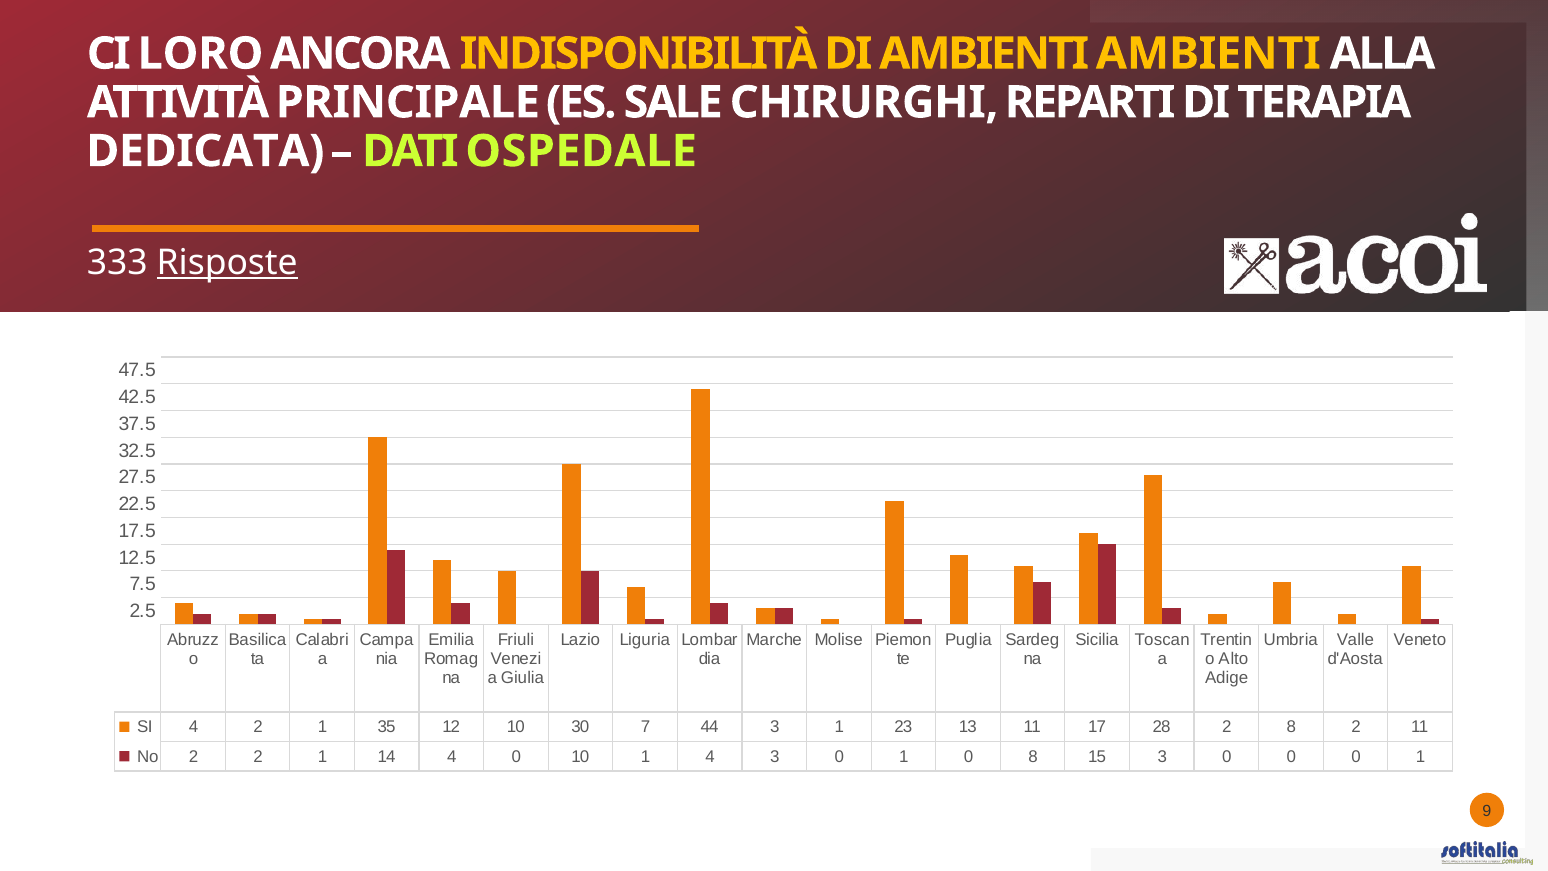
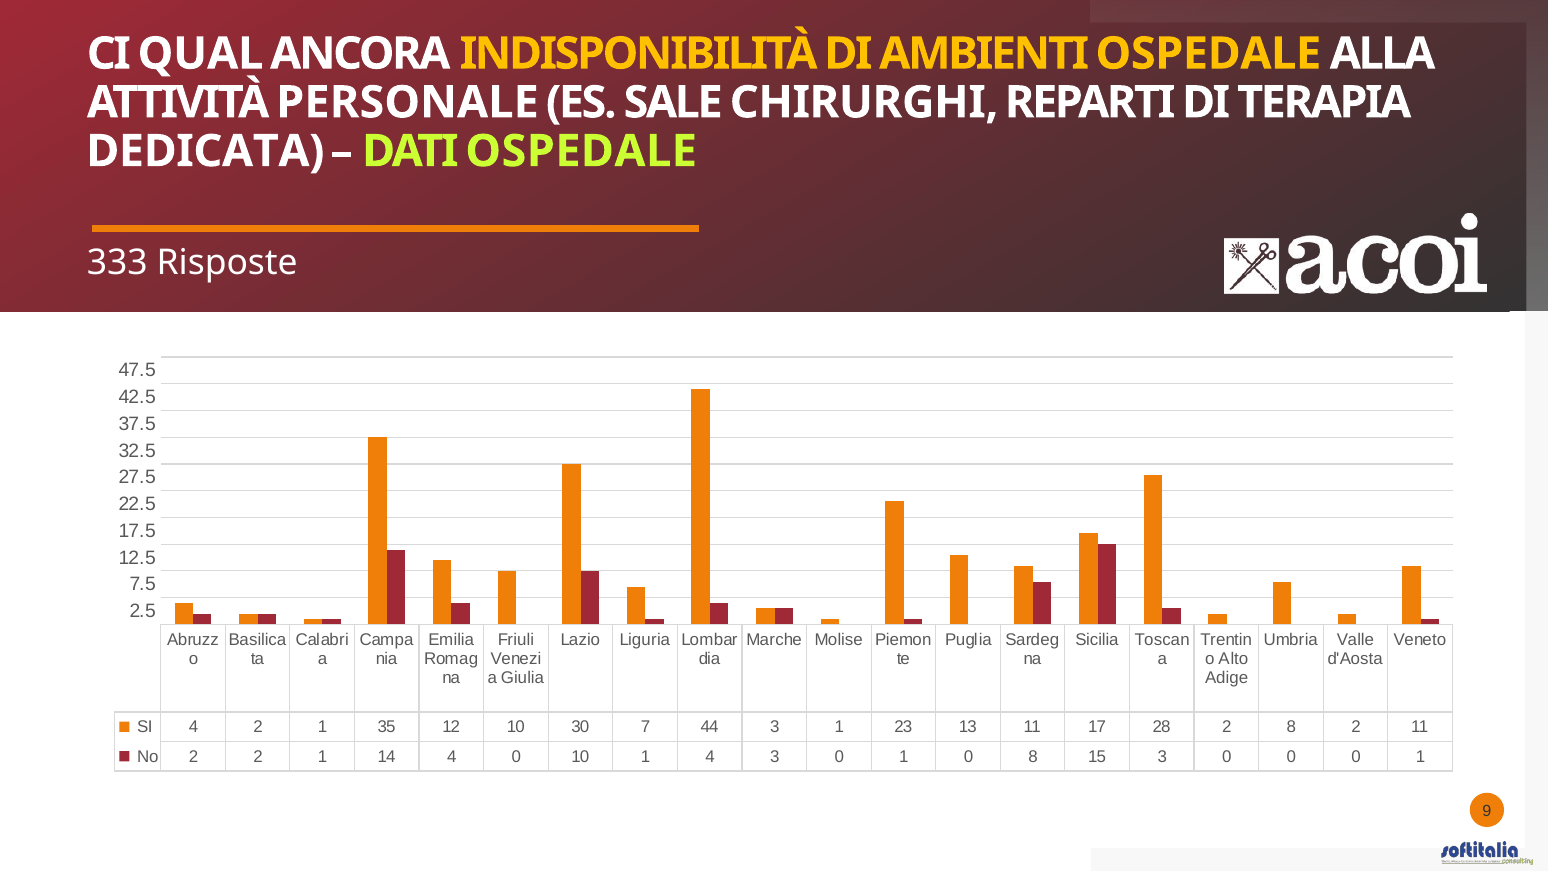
LORO: LORO -> QUAL (200, 54)
AMBIENTI AMBIENTI: AMBIENTI -> OSPEDALE (1208, 54)
PRINCIPALE: PRINCIPALE -> PERSONALE (408, 103)
Risposte underline: present -> none (227, 263)
